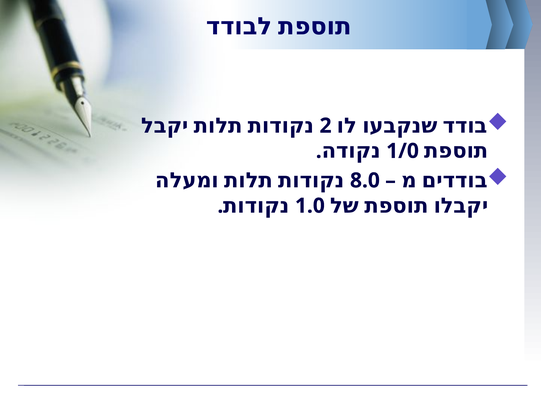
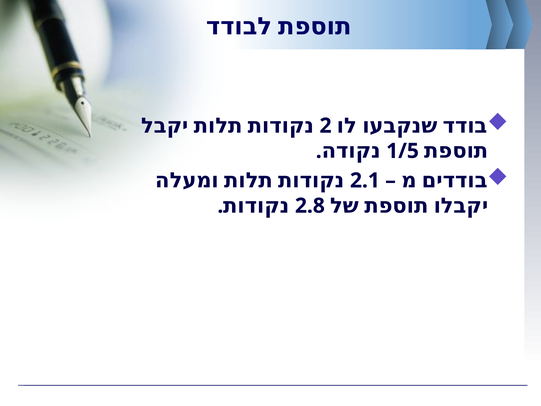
1/0: 1/0 -> 1/5 (403, 151)
8.0: 8.0 -> 2.1 (365, 180)
1.0: 1.0 -> 2.8 (310, 206)
